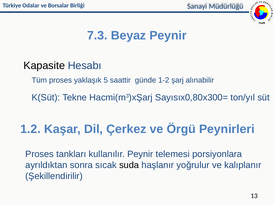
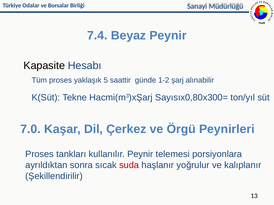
7.3: 7.3 -> 7.4 (97, 36)
1.2: 1.2 -> 7.0 (31, 129)
suda colour: black -> red (129, 166)
